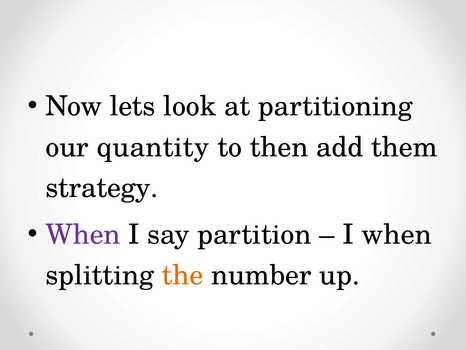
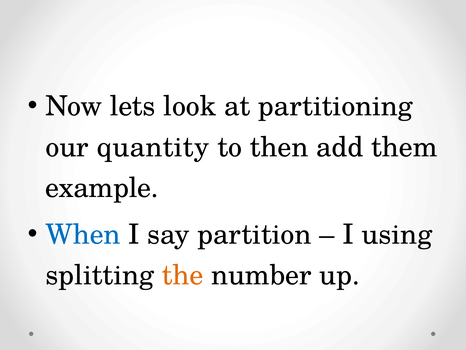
strategy: strategy -> example (102, 188)
When colour: purple -> blue (83, 234)
I when: when -> using (397, 234)
